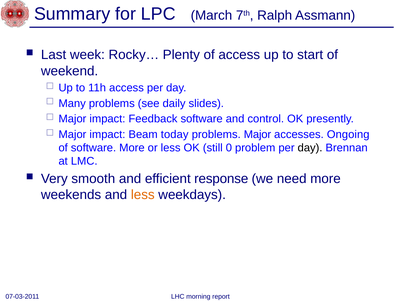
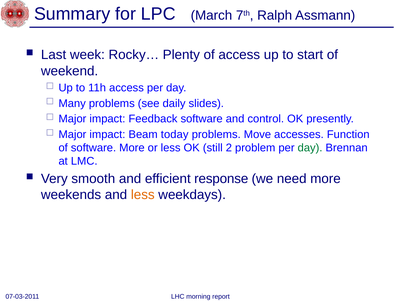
problems Major: Major -> Move (257, 134)
Ongoing: Ongoing -> Function (348, 134)
0: 0 -> 2 (229, 148)
day colour: black -> green (310, 148)
